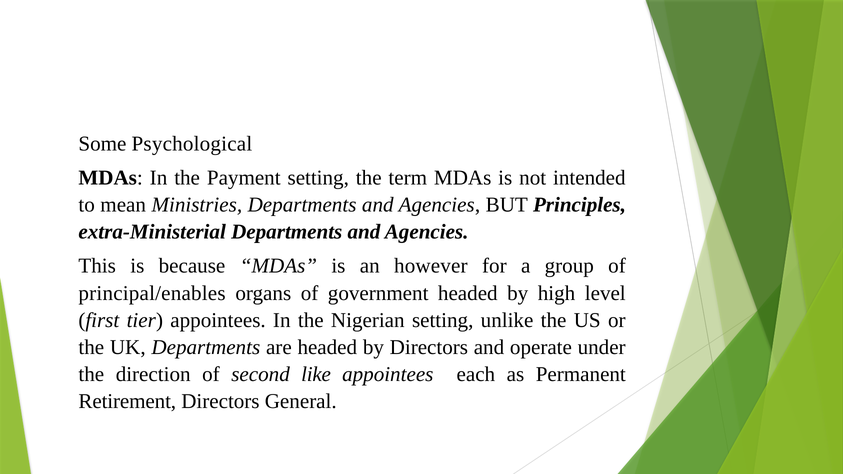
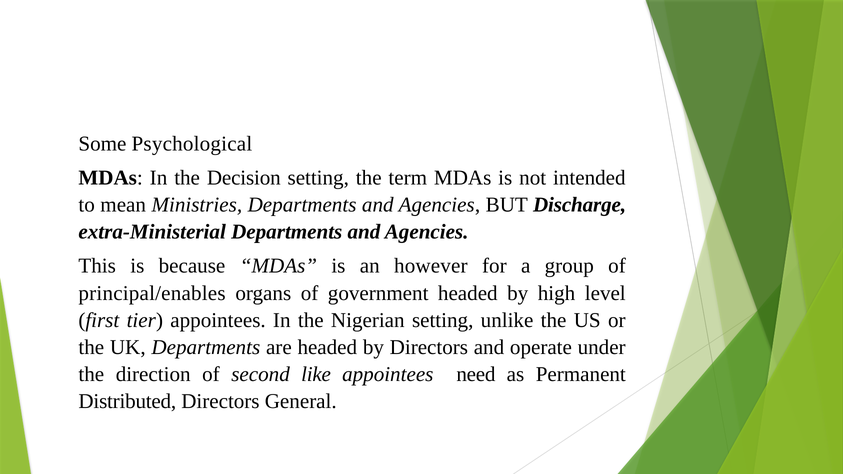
Payment: Payment -> Decision (244, 178)
Principles: Principles -> Discharge (580, 205)
each: each -> need (476, 374)
Retirement: Retirement -> Distributed (127, 401)
